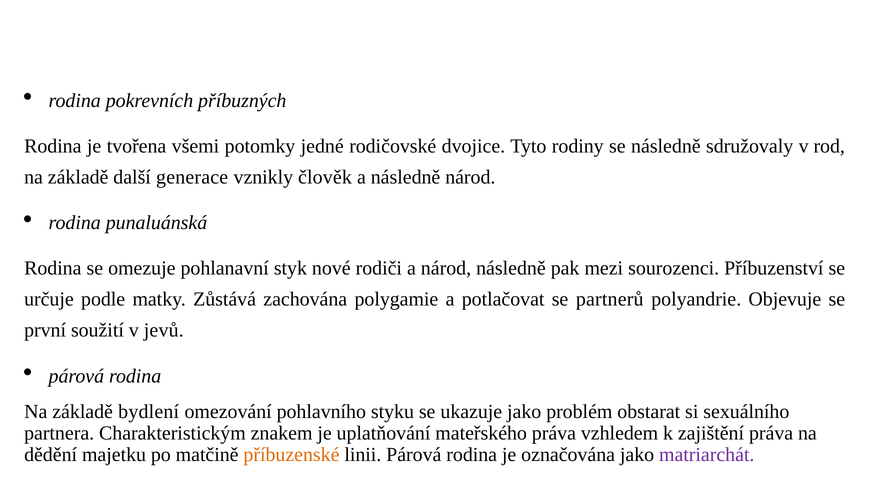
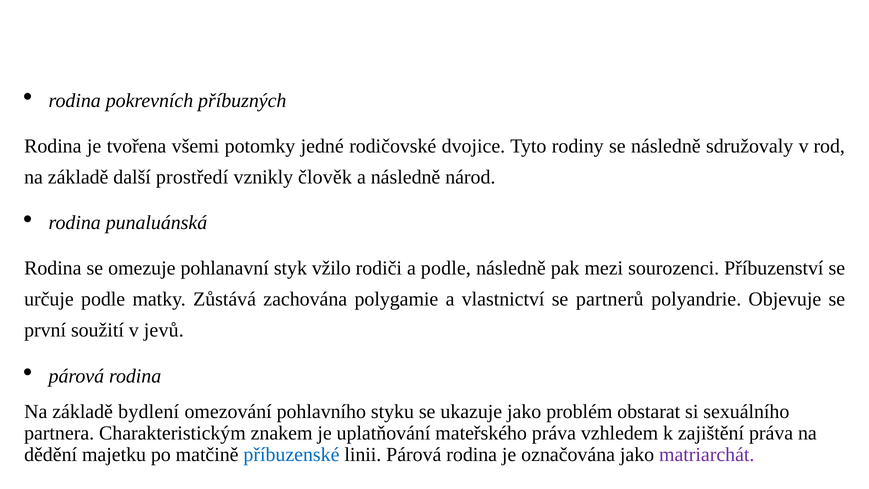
generace: generace -> prostředí (192, 177)
nové: nové -> vžilo (331, 268)
a národ: národ -> podle (446, 268)
potlačovat: potlačovat -> vlastnictví (503, 299)
příbuzenské colour: orange -> blue (291, 454)
